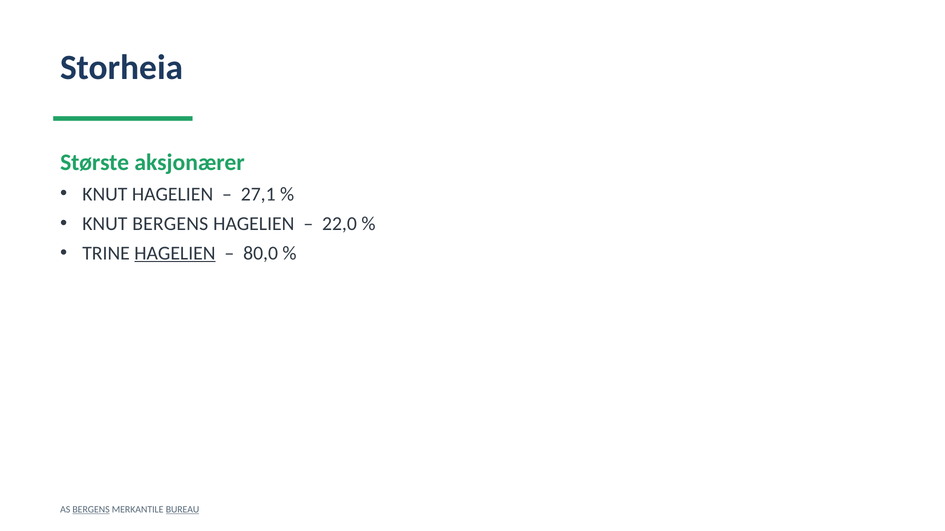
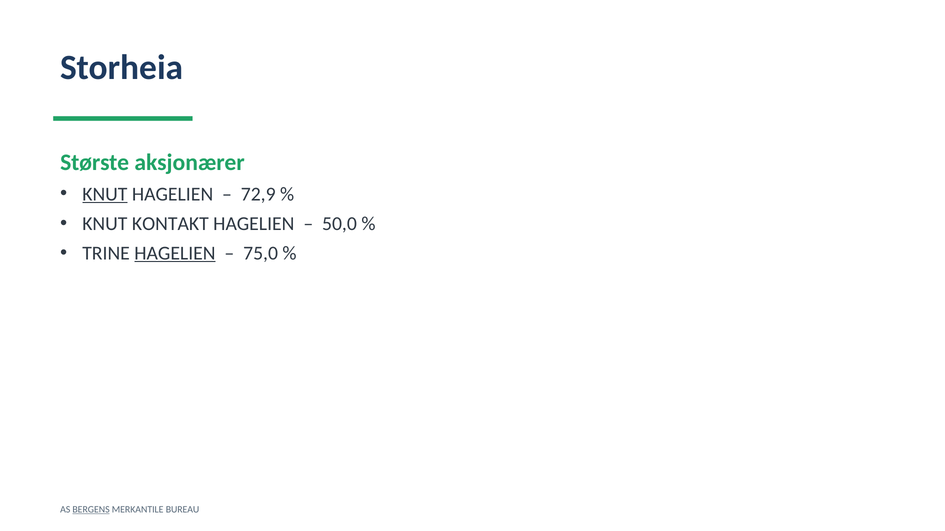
KNUT underline: none -> present (105, 194)
27,1: 27,1 -> 72,9 (258, 194)
KNUT BERGENS: BERGENS -> KONTAKT (170, 224)
22,0: 22,0 -> 50,0 (339, 224)
80,0: 80,0 -> 75,0 (261, 253)
BUREAU underline: present -> none (183, 510)
